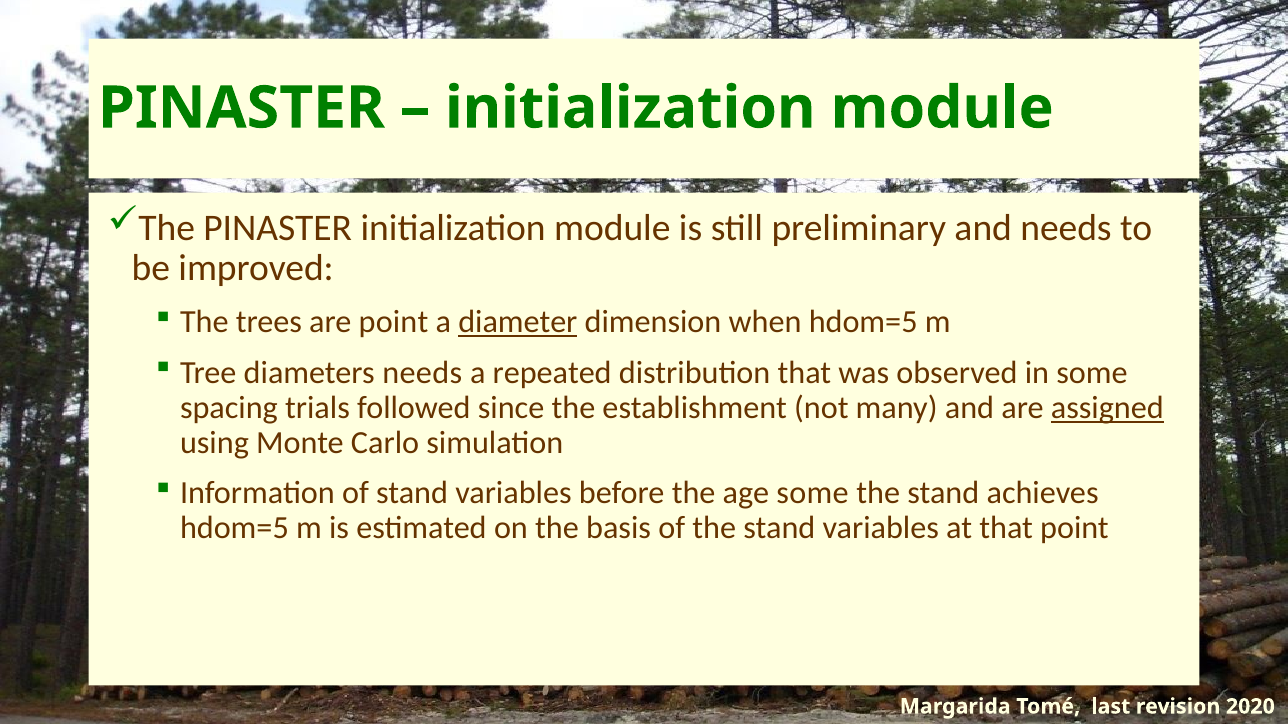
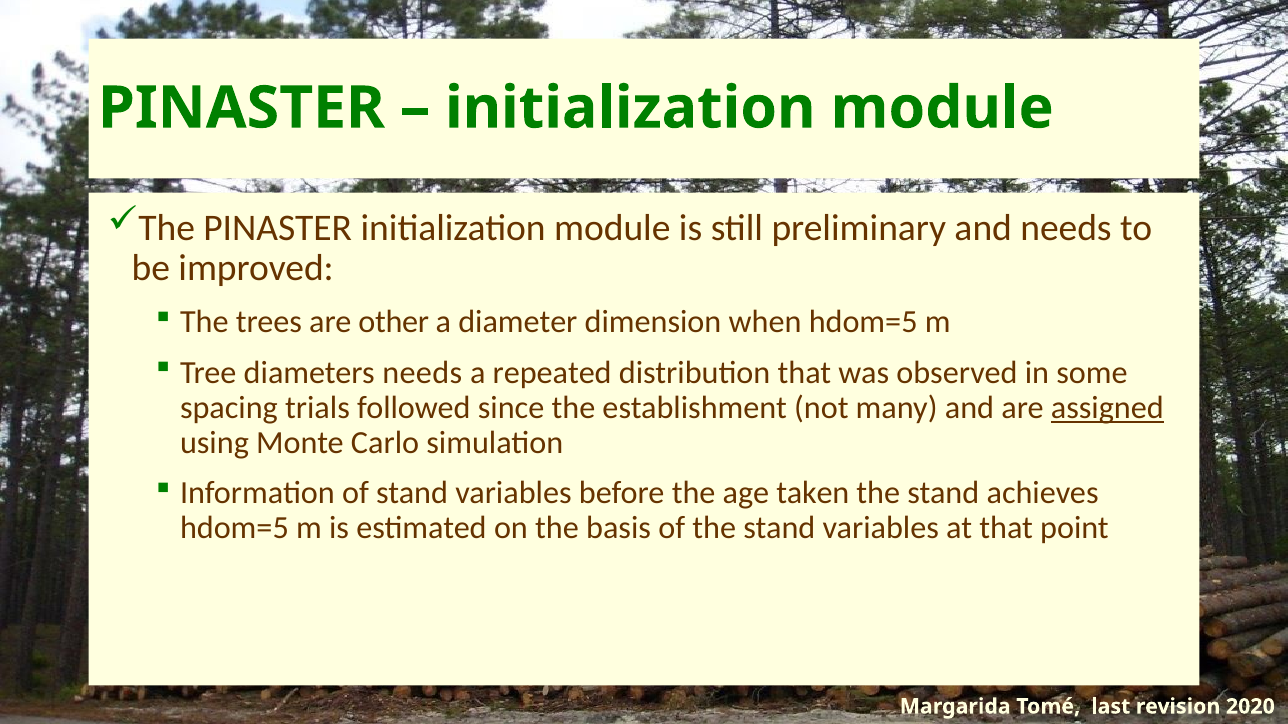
are point: point -> other (394, 322)
diameter underline: present -> none (518, 322)
age some: some -> taken (813, 494)
